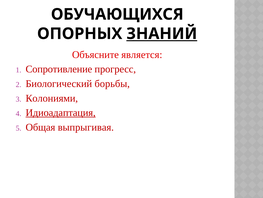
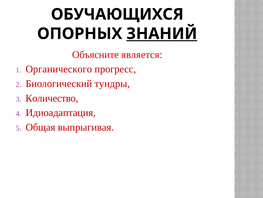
Сопротивление: Сопротивление -> Органического (59, 69)
борьбы: борьбы -> тундры (112, 83)
Колониями: Колониями -> Количество (52, 98)
Идиоадаптация underline: present -> none (61, 112)
